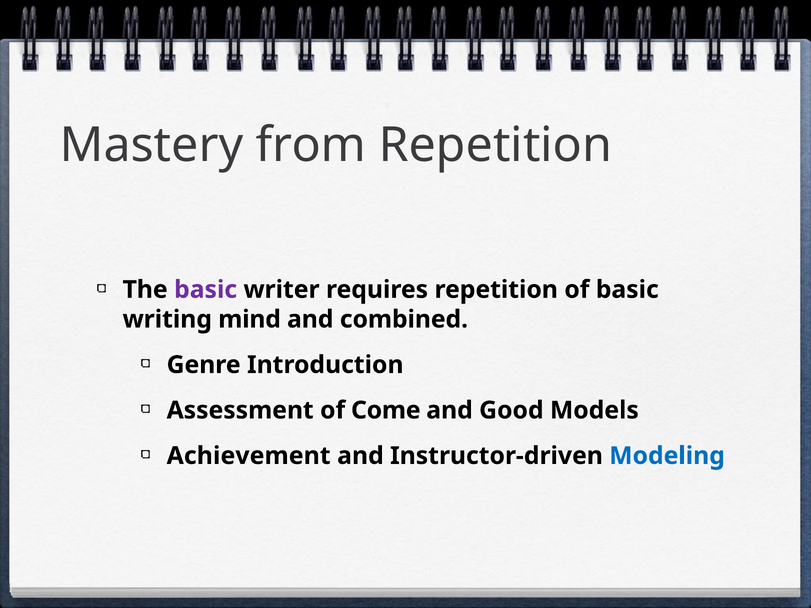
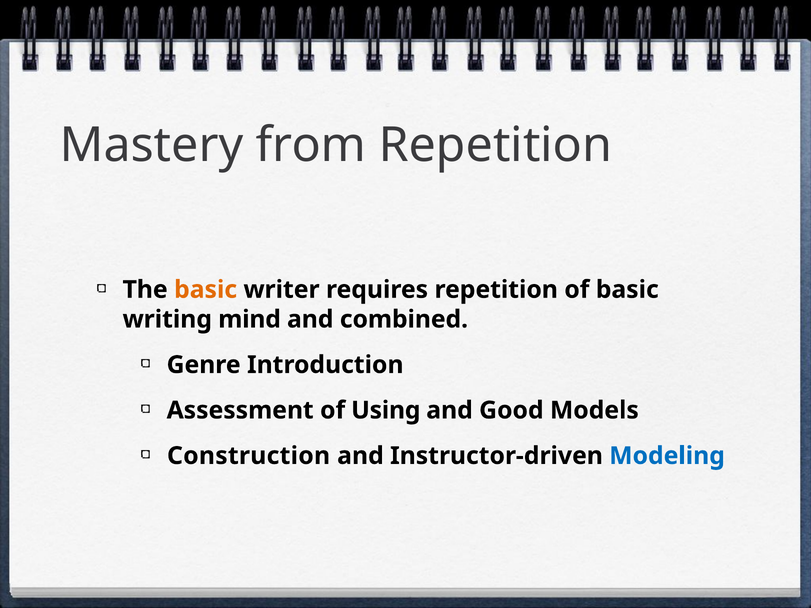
basic colour: purple -> orange (206, 290)
Come: Come -> Using (386, 410)
Achievement: Achievement -> Construction (249, 456)
